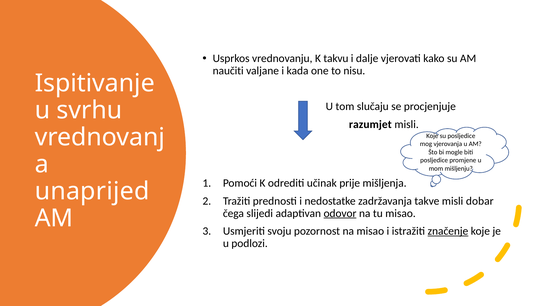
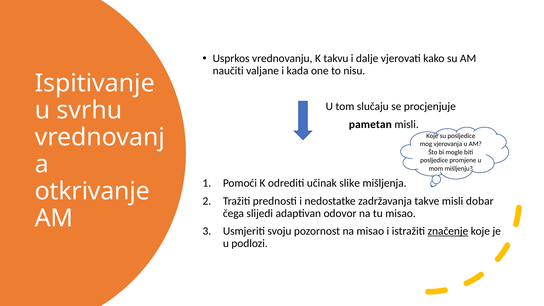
razumjet: razumjet -> pametan (370, 124)
prije: prije -> slike (350, 183)
unaprijed: unaprijed -> otkrivanje (92, 191)
odovor underline: present -> none (340, 213)
